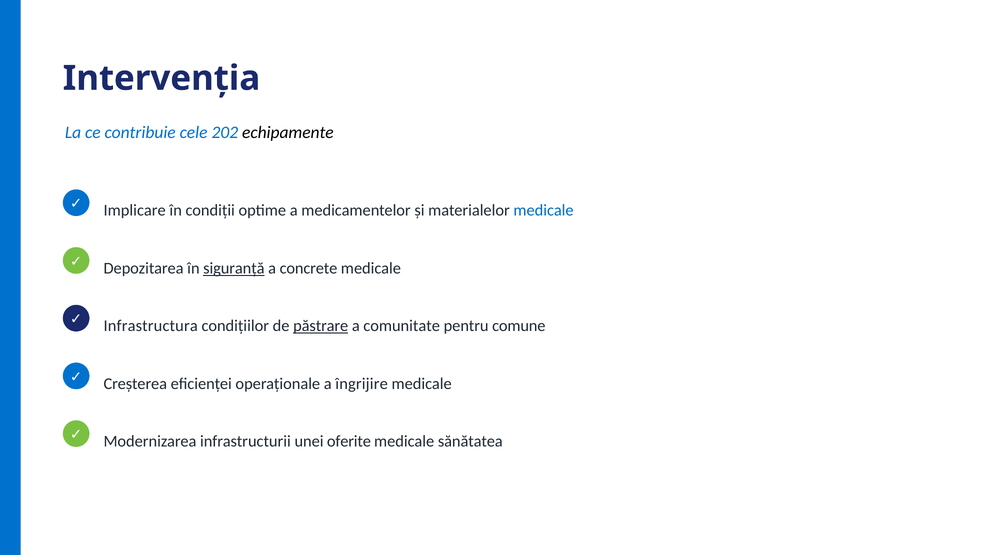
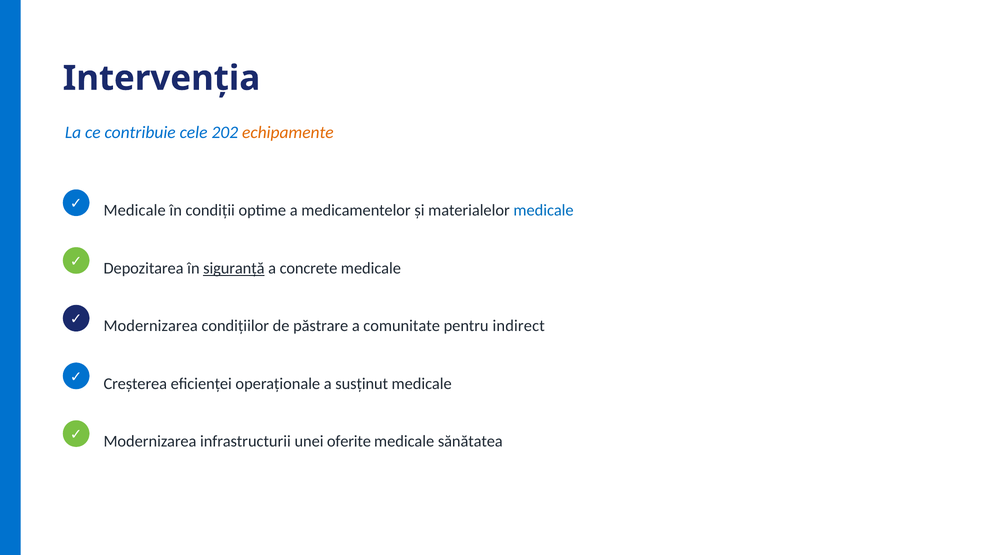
echipamente colour: black -> orange (288, 132)
Implicare: Implicare -> Medicale (135, 210)
Infrastructura: Infrastructura -> Modernizarea (151, 326)
păstrare underline: present -> none (321, 326)
comune: comune -> indirect (519, 326)
îngrijire: îngrijire -> susținut (362, 383)
